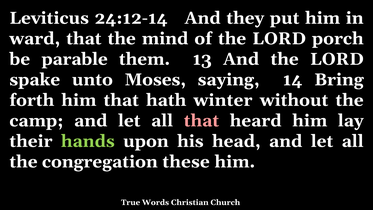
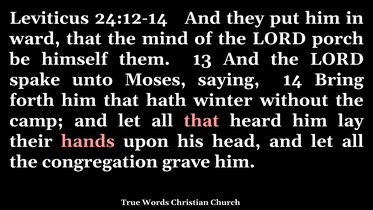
parable: parable -> himself (75, 59)
hands colour: light green -> pink (88, 141)
these: these -> grave (186, 162)
